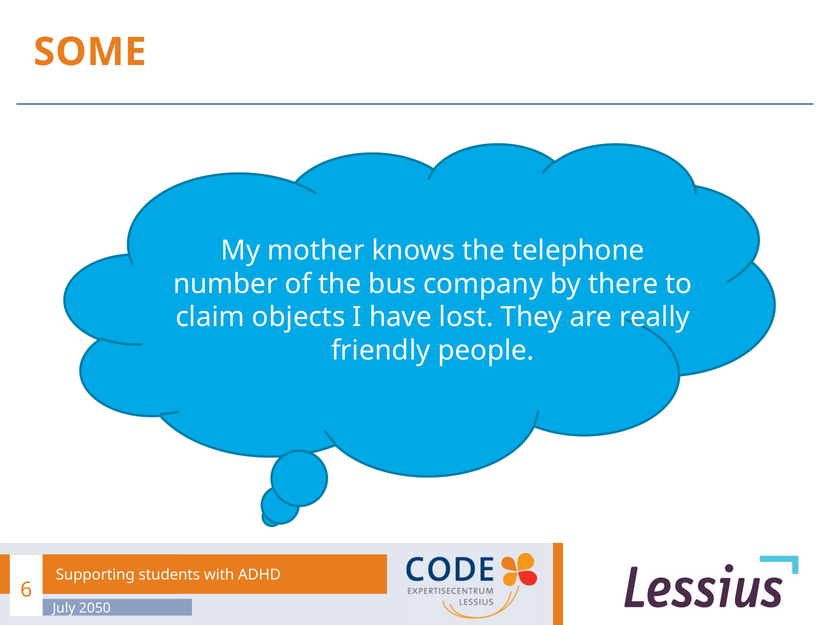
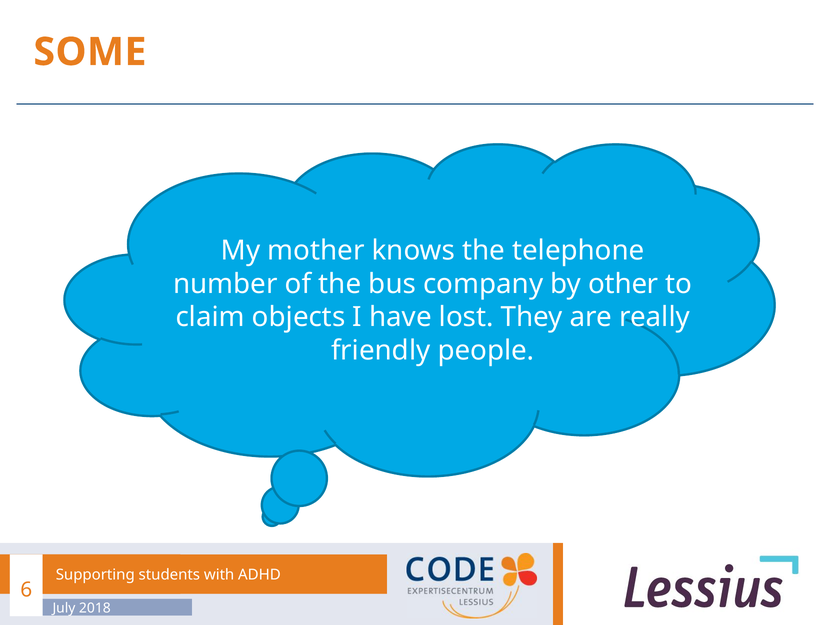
there: there -> other (623, 284)
2050: 2050 -> 2018 (95, 608)
